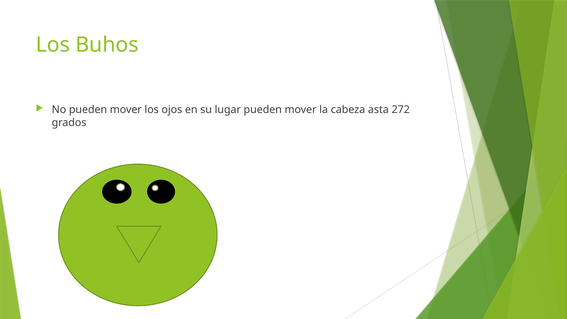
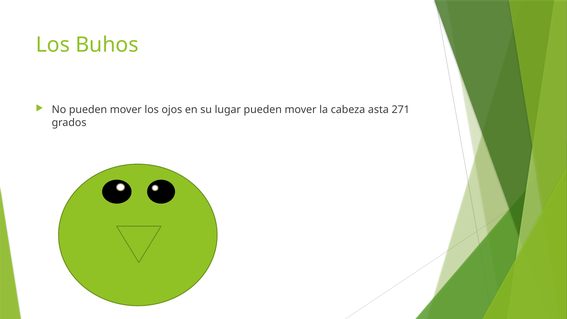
272: 272 -> 271 (401, 110)
